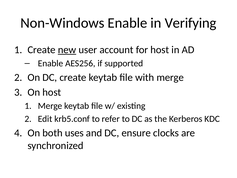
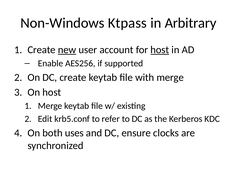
Non-Windows Enable: Enable -> Ktpass (127, 23)
Verifying: Verifying -> Arbitrary (191, 23)
host underline: none -> present (160, 50)
